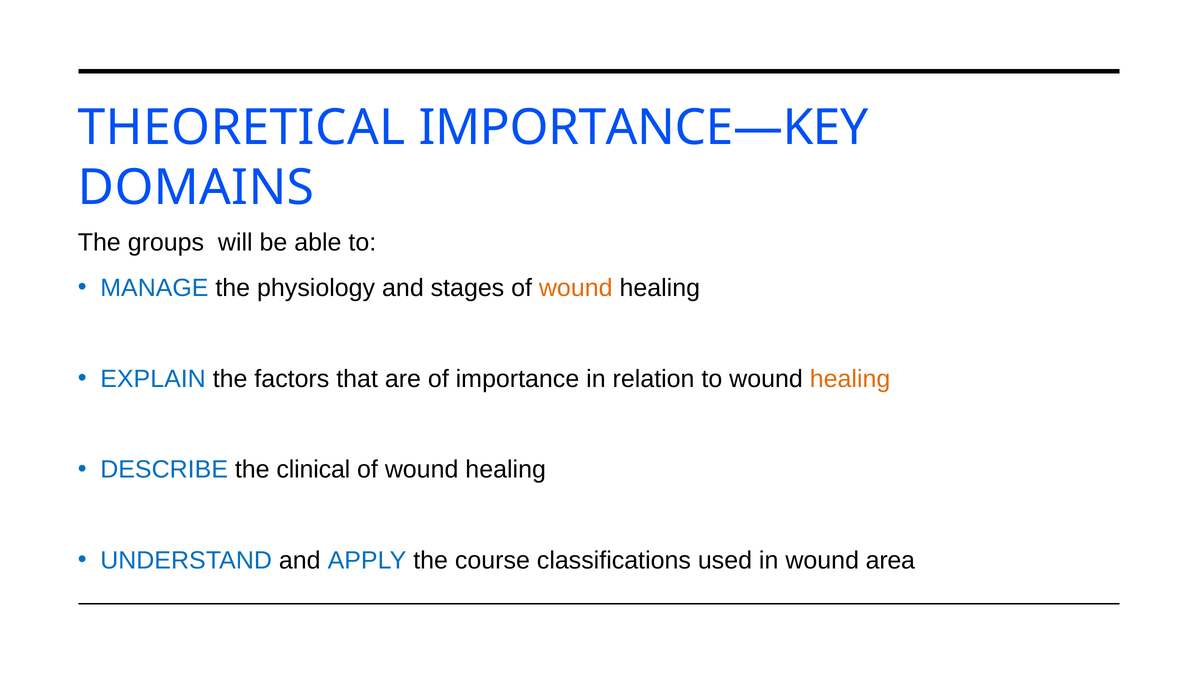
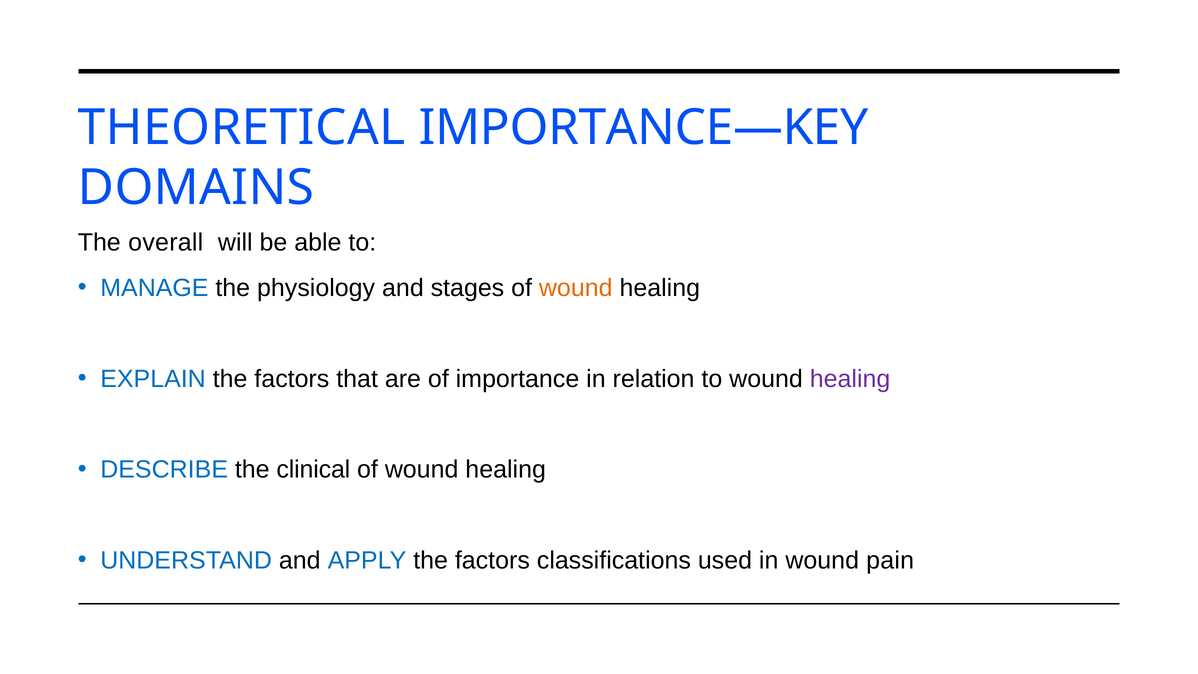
groups: groups -> overall (166, 243)
healing colour: orange -> purple (850, 379)
APPLY the course: course -> factors (492, 560)
area: area -> pain (890, 560)
